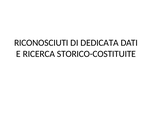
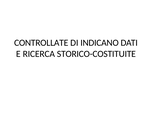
RICONOSCIUTI: RICONOSCIUTI -> CONTROLLATE (41, 43)
DEDICATA: DEDICATA -> INDICANO (100, 43)
